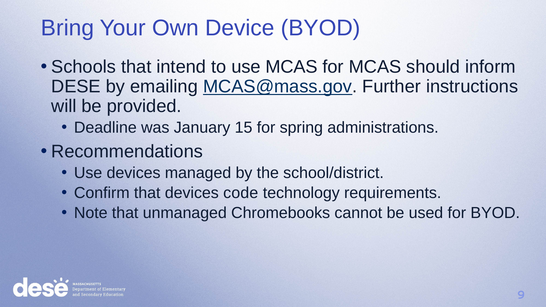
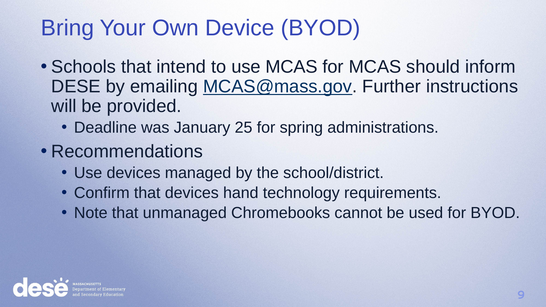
15: 15 -> 25 (244, 127)
code: code -> hand (241, 193)
